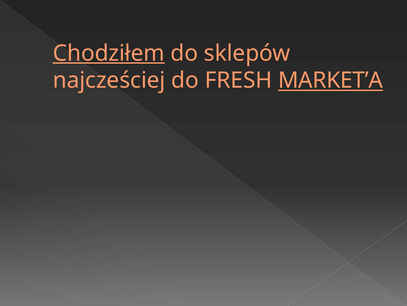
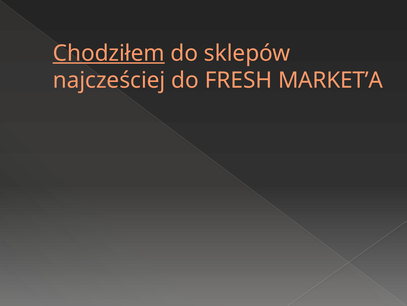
MARKET’A underline: present -> none (331, 80)
